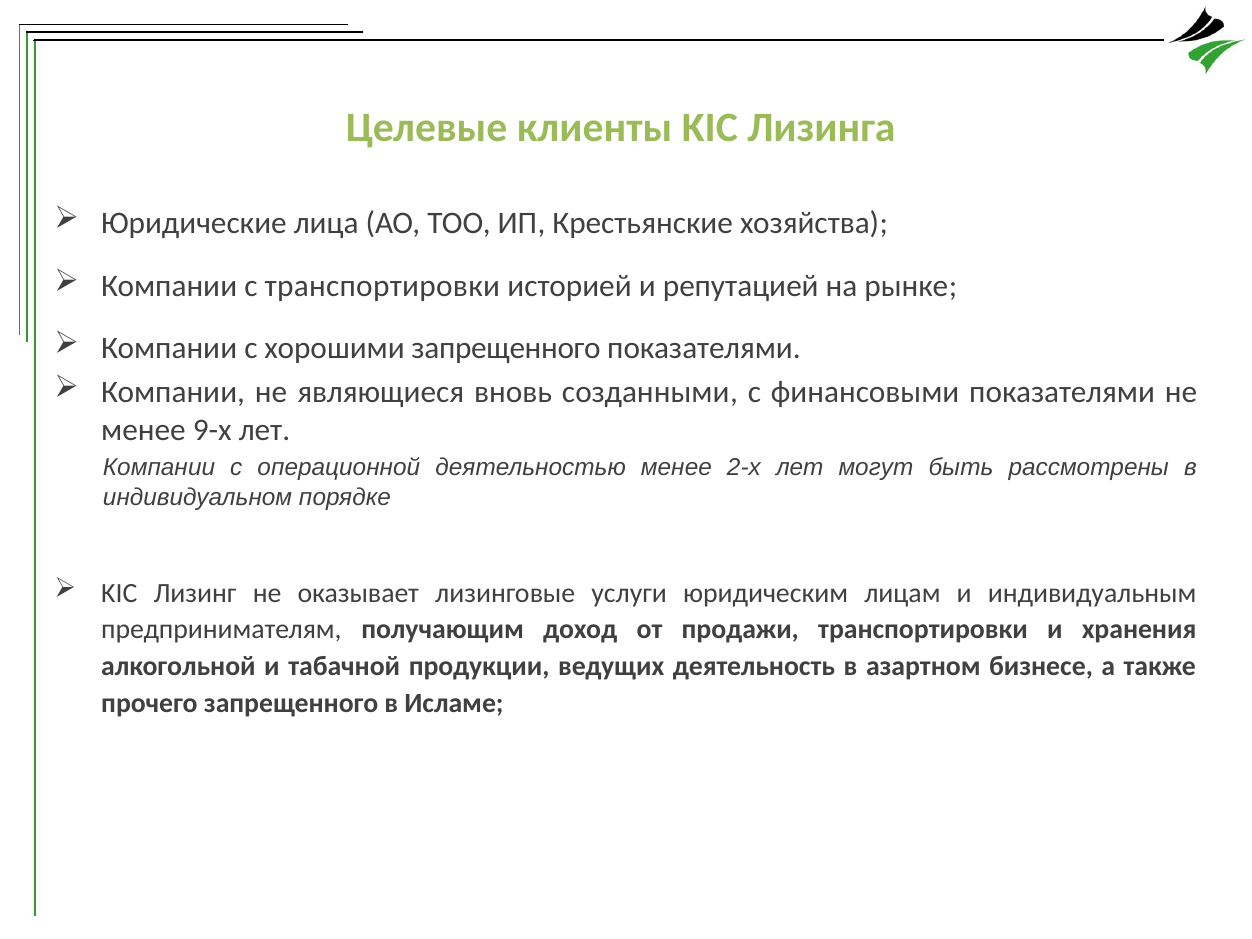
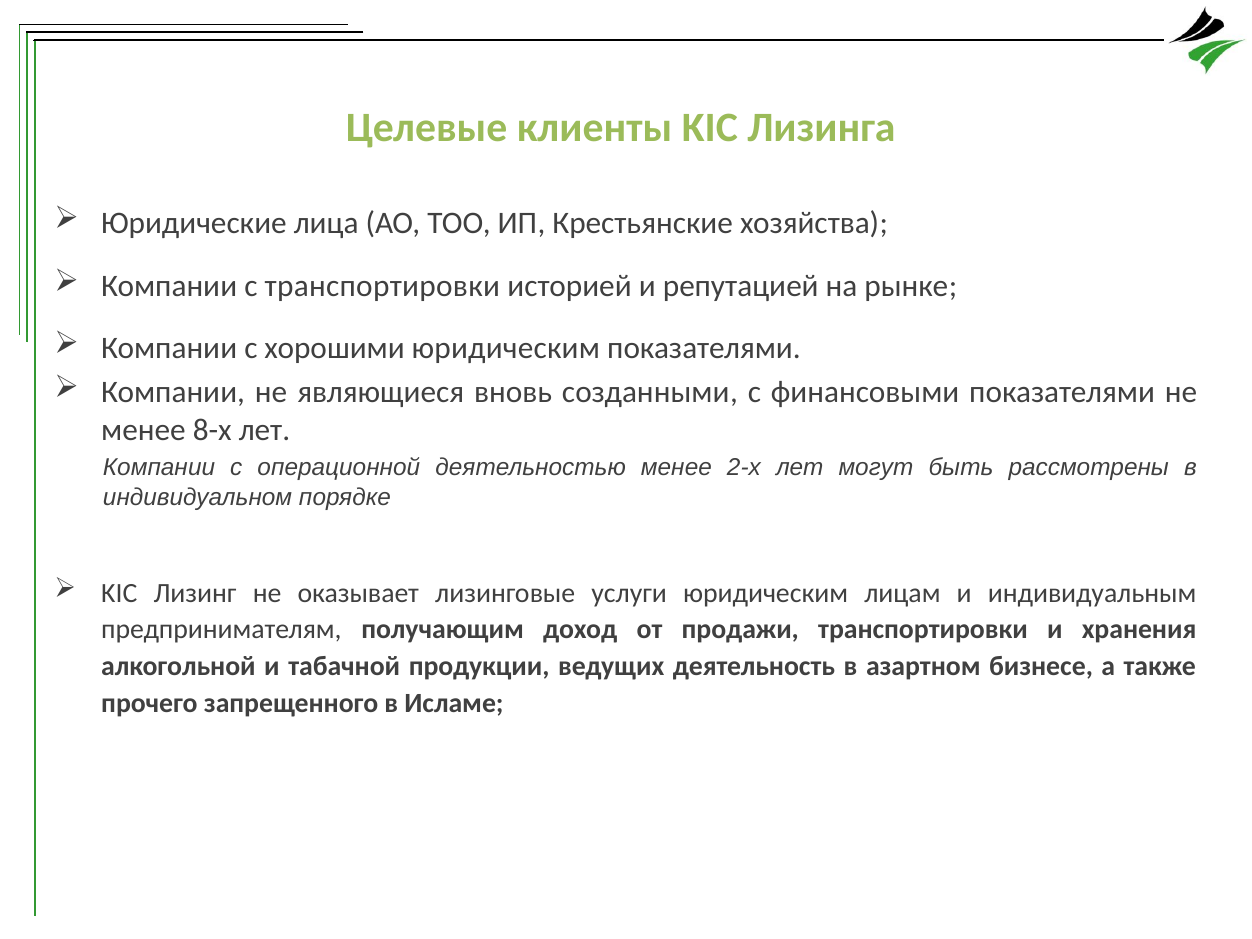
хорошими запрещенного: запрещенного -> юридическим (506, 349)
9-х: 9-х -> 8-х (212, 430)
